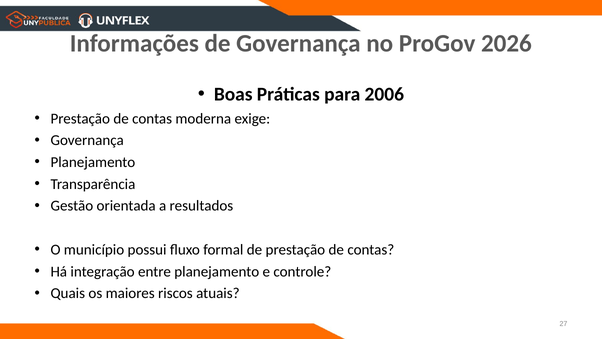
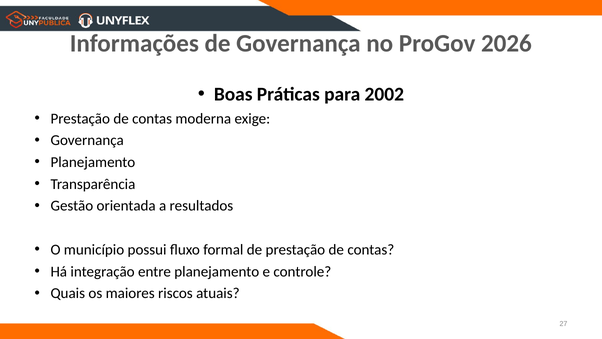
2006: 2006 -> 2002 (384, 94)
